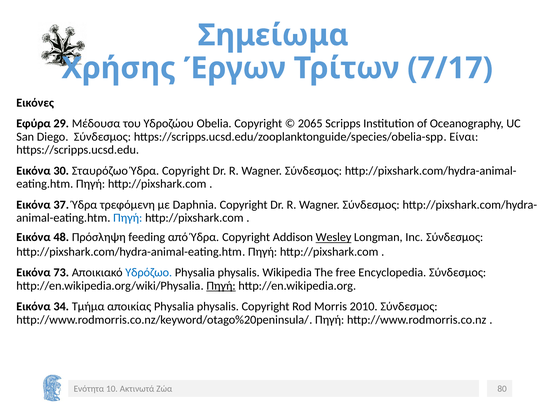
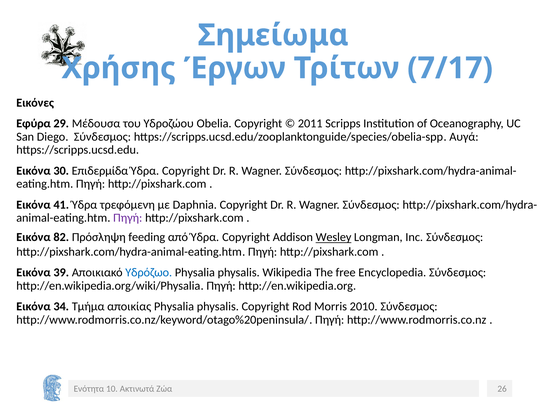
2065: 2065 -> 2011 (310, 124)
Είναι: Είναι -> Αυγά (464, 137)
Σταυρόζωο: Σταυρόζωο -> Επιδερμίδα (100, 171)
37: 37 -> 41 (61, 205)
Πηγή colour: blue -> purple (128, 218)
48: 48 -> 82 (61, 238)
73: 73 -> 39 (61, 273)
Πηγή underline: present -> none (221, 286)
80: 80 -> 26 (502, 389)
